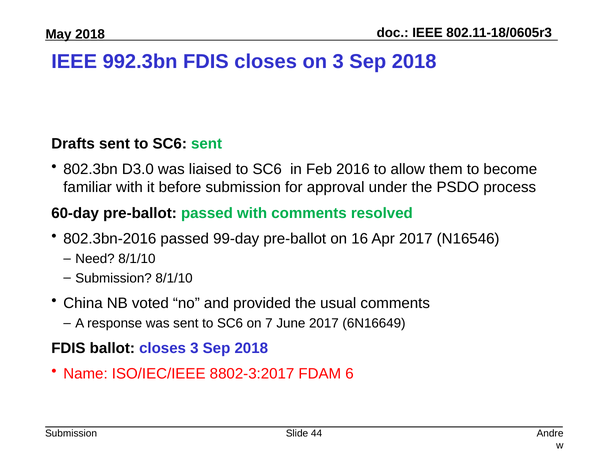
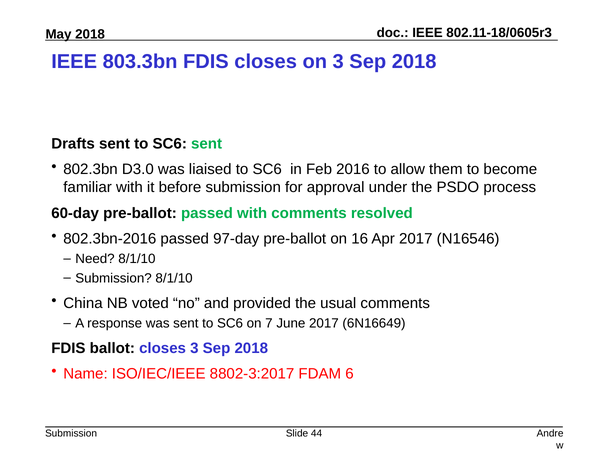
992.3bn: 992.3bn -> 803.3bn (140, 62)
99-day: 99-day -> 97-day (236, 239)
